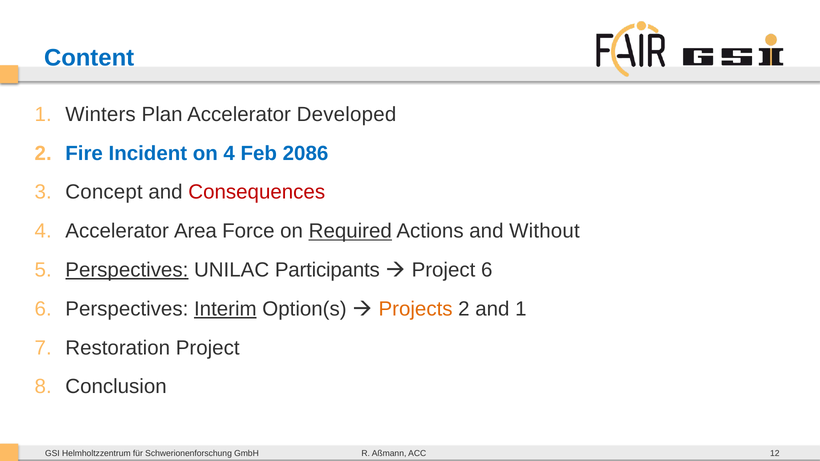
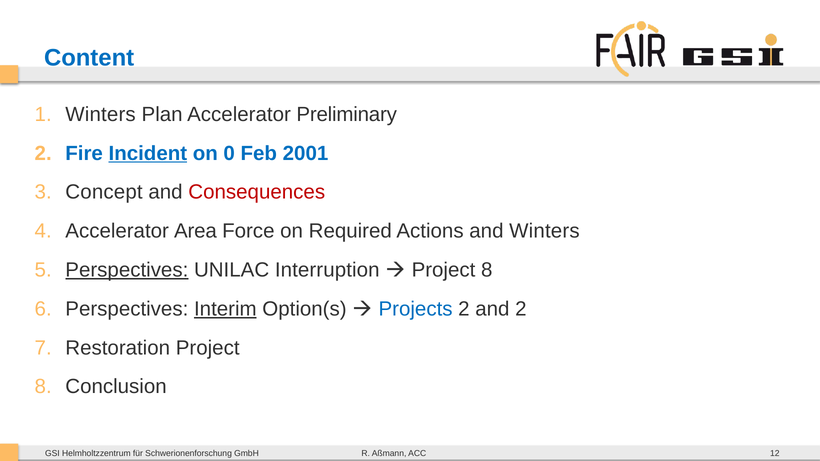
Developed: Developed -> Preliminary (347, 114)
Incident underline: none -> present (148, 153)
on 4: 4 -> 0 (229, 153)
2086: 2086 -> 2001 (306, 153)
Required underline: present -> none (350, 231)
and Without: Without -> Winters (544, 231)
Participants: Participants -> Interruption (327, 270)
6: 6 -> 8 (487, 270)
Projects colour: orange -> blue (416, 309)
and 1: 1 -> 2 (521, 309)
